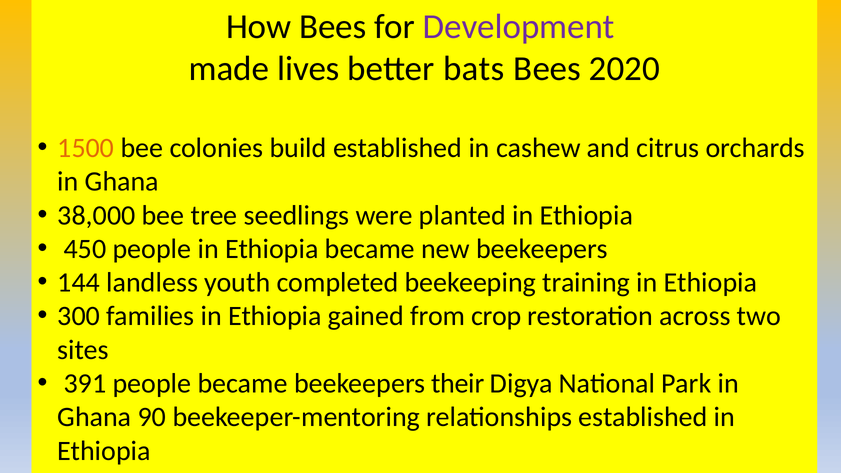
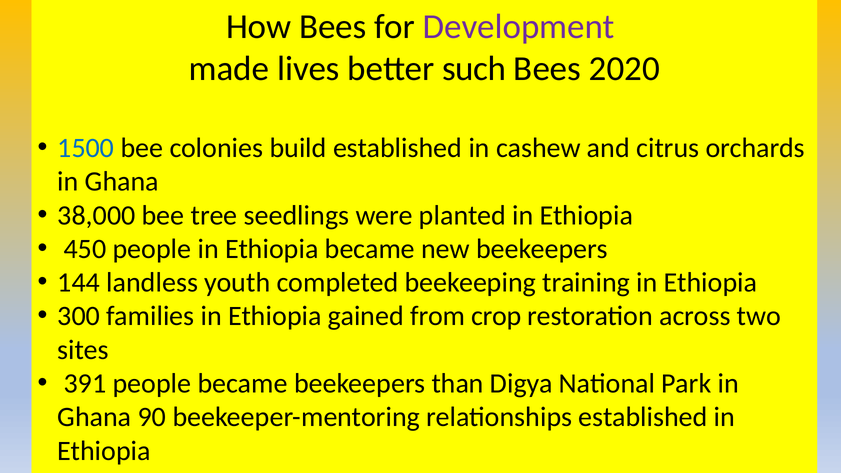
bats: bats -> such (474, 69)
1500 colour: orange -> blue (86, 148)
their: their -> than (458, 384)
